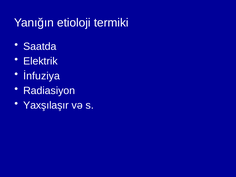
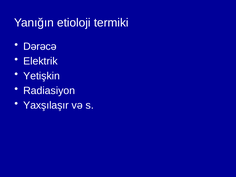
Saatda: Saatda -> Dərəcə (40, 47)
İnfuziya: İnfuziya -> Yetişkin (42, 76)
